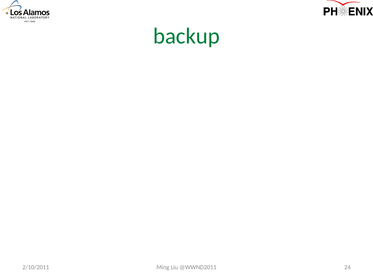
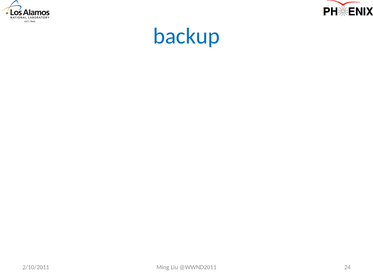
backup colour: green -> blue (186, 36)
